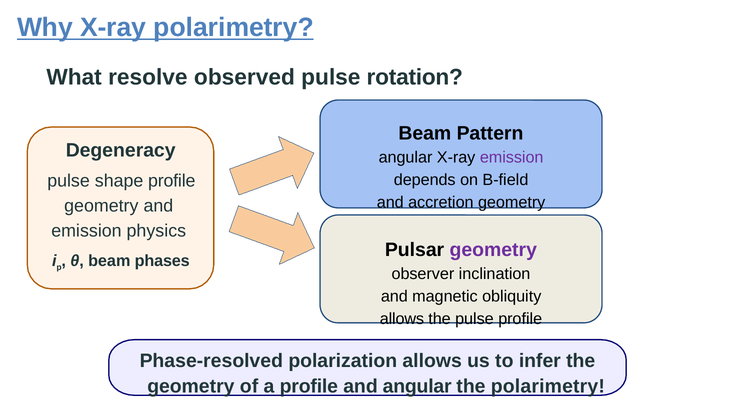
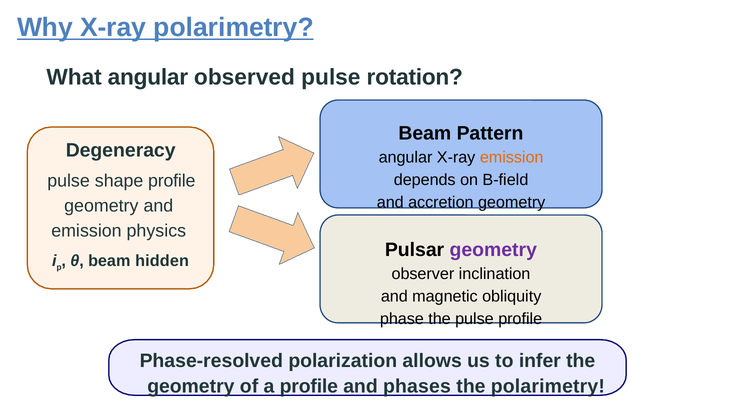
What resolve: resolve -> angular (148, 77)
emission colour: purple -> orange (512, 157)
phases: phases -> hidden (162, 261)
allows: allows -> phase (402, 319)
and angular: angular -> phases (417, 386)
